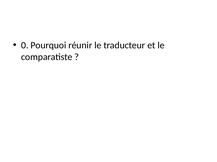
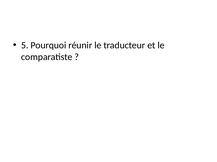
0: 0 -> 5 (25, 46)
